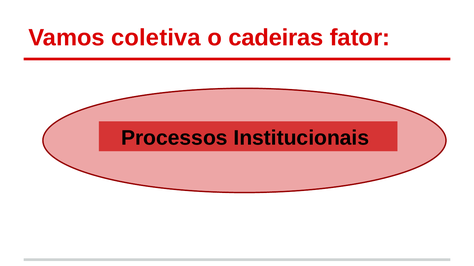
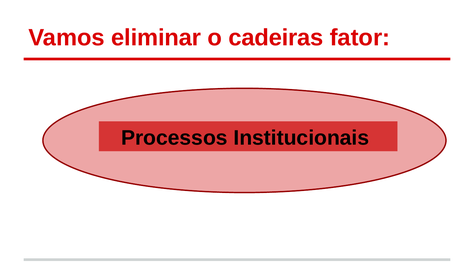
coletiva: coletiva -> eliminar (156, 38)
